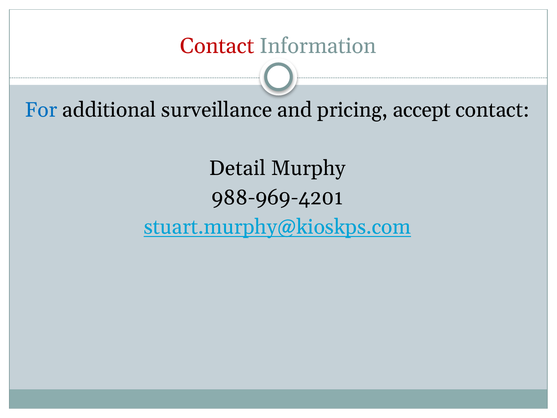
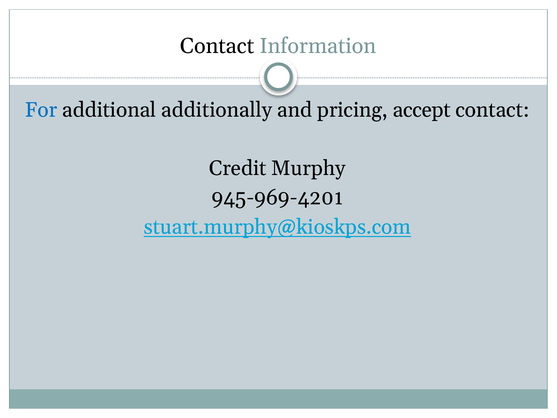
Contact colour: red -> black (217, 46)
surveillance: surveillance -> additionally (217, 110)
Detail: Detail -> Credit (238, 168)
988-969-4201: 988-969-4201 -> 945-969-4201 (277, 198)
